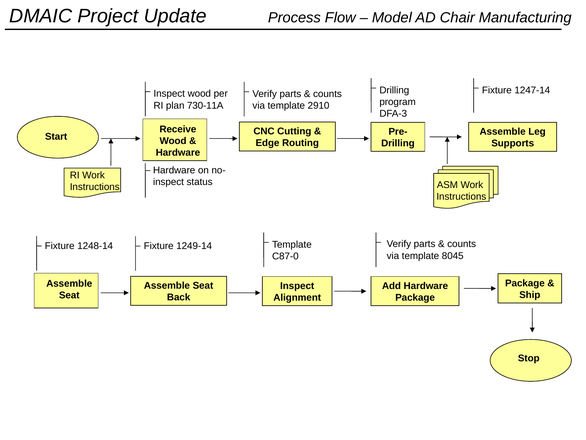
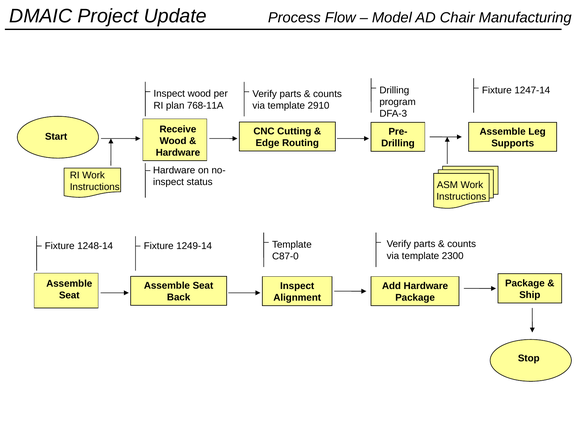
730-11A: 730-11A -> 768-11A (205, 105)
8045: 8045 -> 2300 (453, 256)
